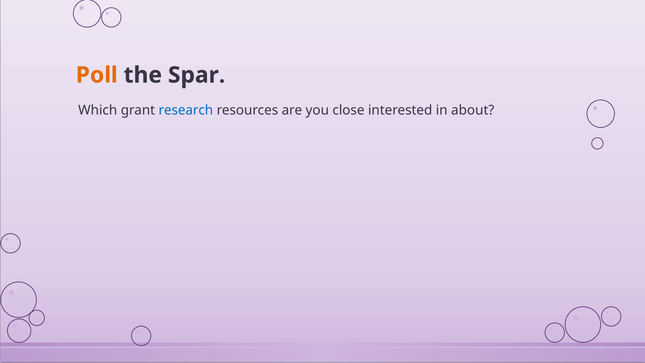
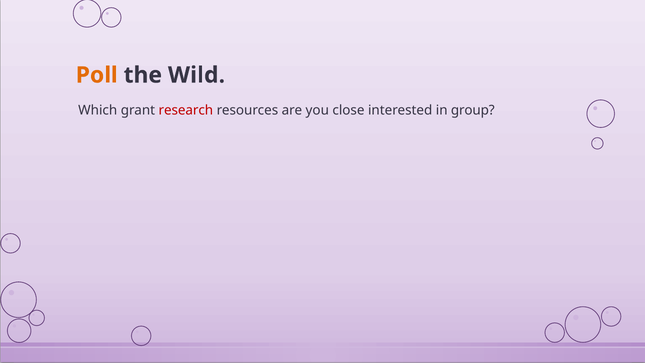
Spar: Spar -> Wild (196, 75)
research colour: blue -> red (186, 110)
about: about -> group (473, 110)
